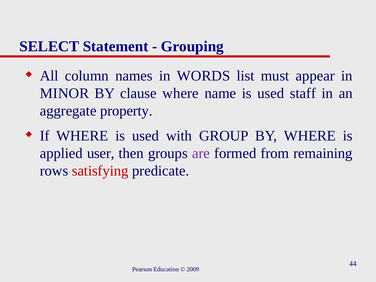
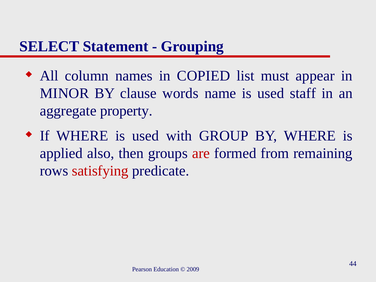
WORDS: WORDS -> COPIED (204, 76)
clause where: where -> words (180, 93)
user: user -> also (101, 153)
are colour: purple -> red (201, 153)
